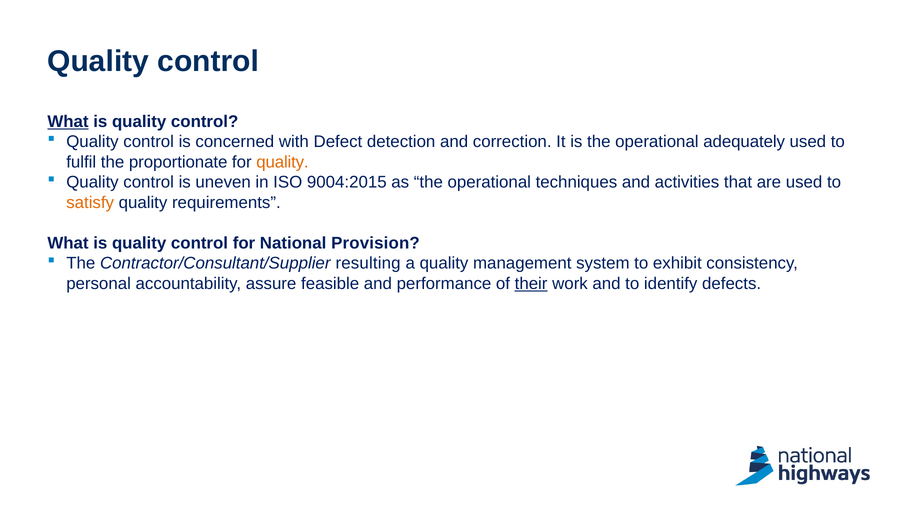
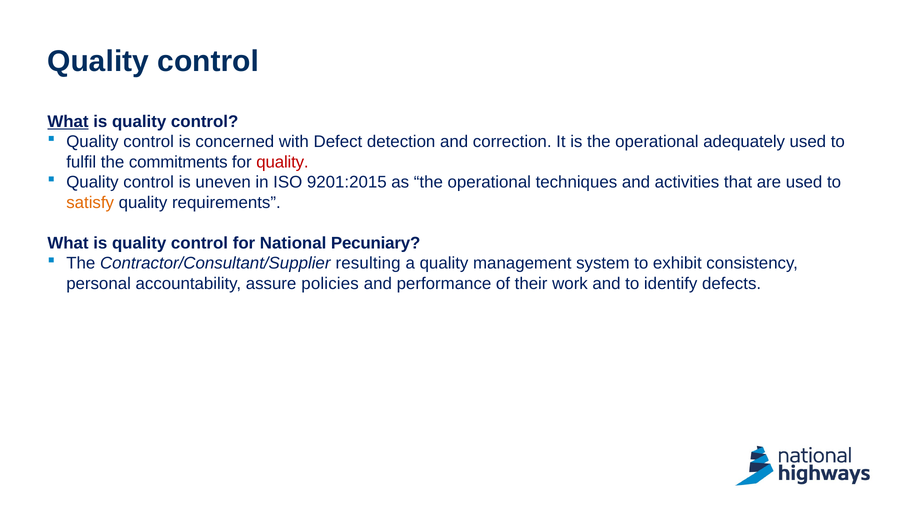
proportionate: proportionate -> commitments (178, 162)
quality colour: orange -> red (282, 162)
9004:2015: 9004:2015 -> 9201:2015 (347, 182)
Provision: Provision -> Pecuniary (376, 243)
feasible: feasible -> policies (330, 284)
their underline: present -> none (531, 284)
